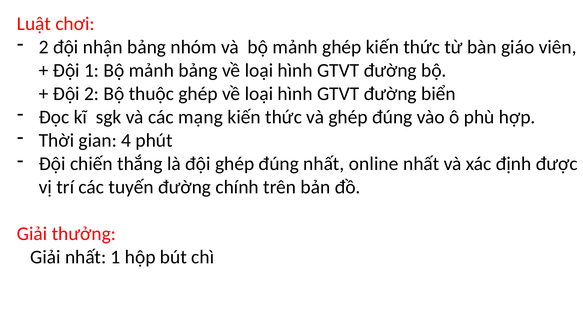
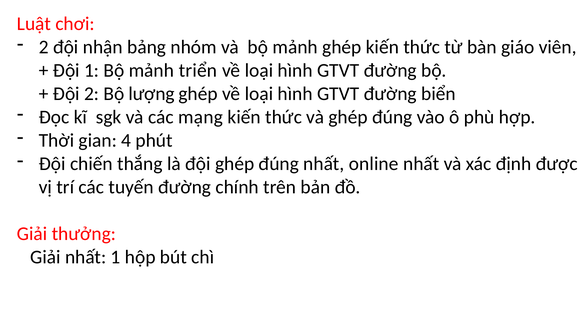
mảnh bảng: bảng -> triển (198, 70)
thuộc: thuộc -> lượng (152, 94)
